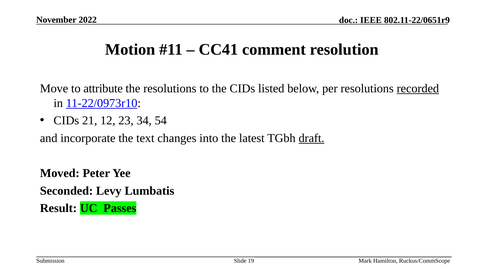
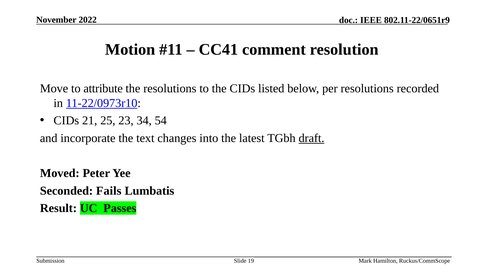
recorded underline: present -> none (418, 89)
12: 12 -> 25 (108, 121)
Levy: Levy -> Fails (109, 191)
